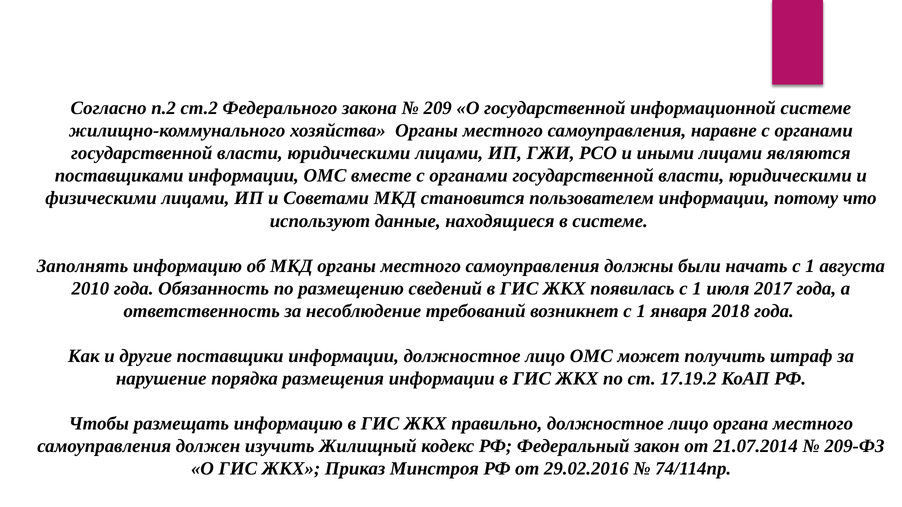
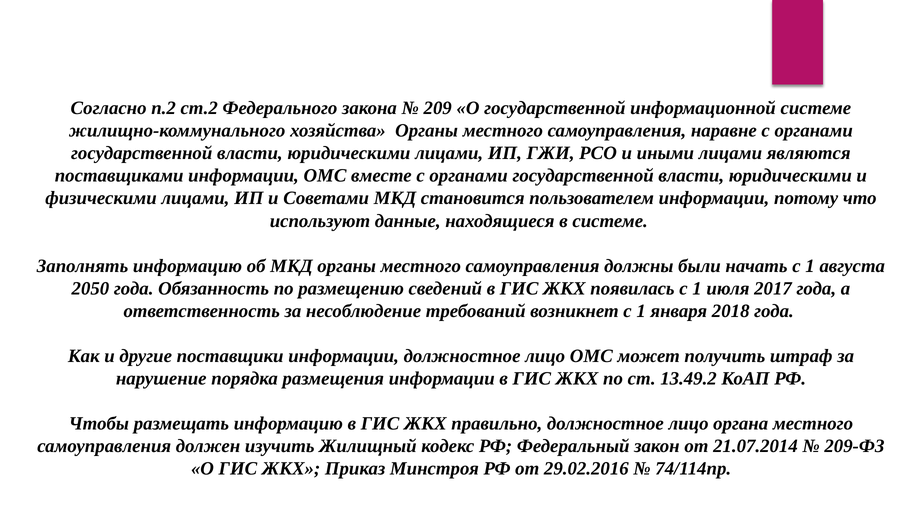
2010: 2010 -> 2050 (90, 289)
17.19.2: 17.19.2 -> 13.49.2 (689, 379)
